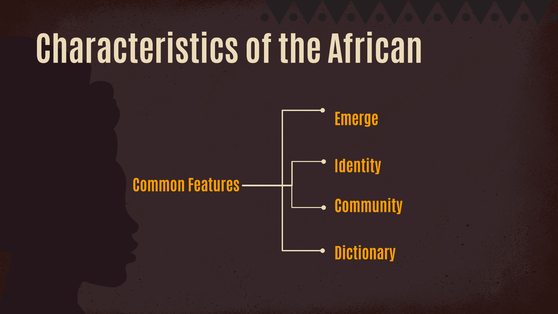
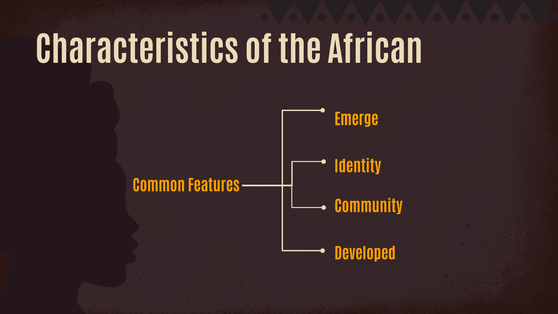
Dictionary: Dictionary -> Developed (365, 254)
